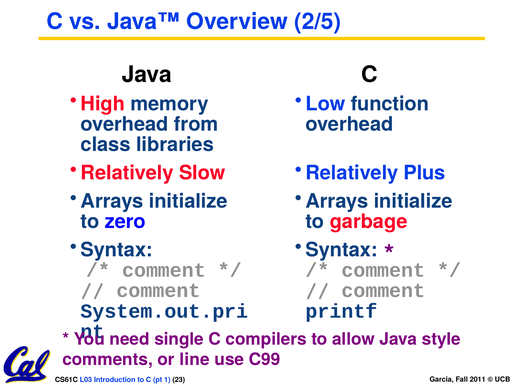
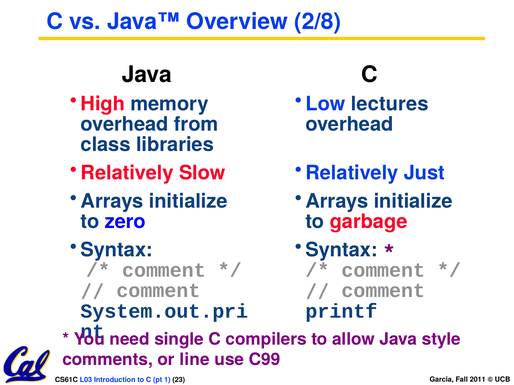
2/5: 2/5 -> 2/8 (318, 22)
function: function -> lectures (390, 104)
Plus: Plus -> Just (424, 173)
